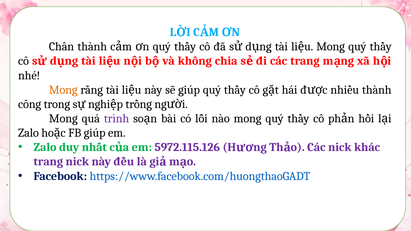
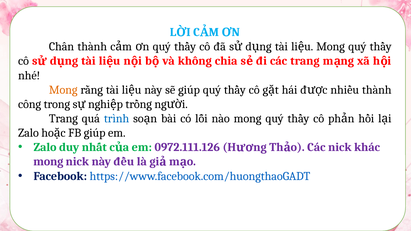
Mong: Mong -> Trang (63, 119)
trình colour: purple -> blue (117, 119)
5972.115.126: 5972.115.126 -> 0972.111.126 (187, 147)
trang: trang -> mong (48, 162)
